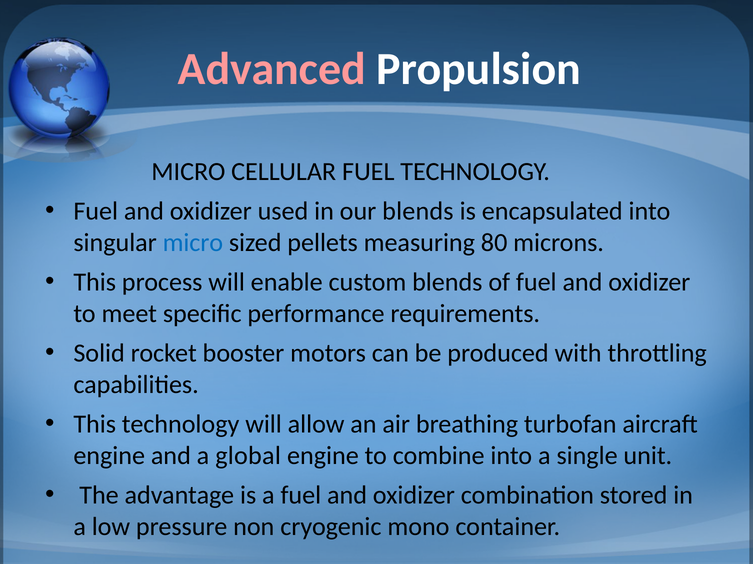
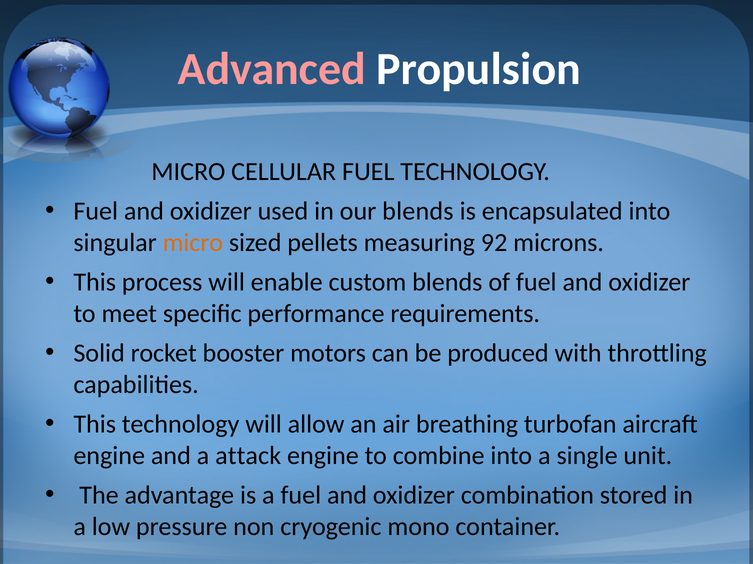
micro colour: blue -> orange (193, 243)
80: 80 -> 92 (494, 243)
global: global -> attack (248, 456)
